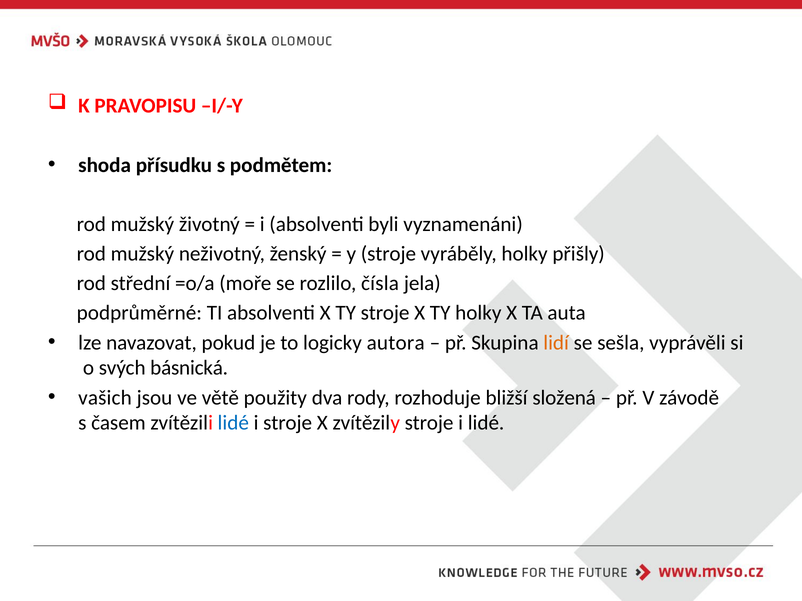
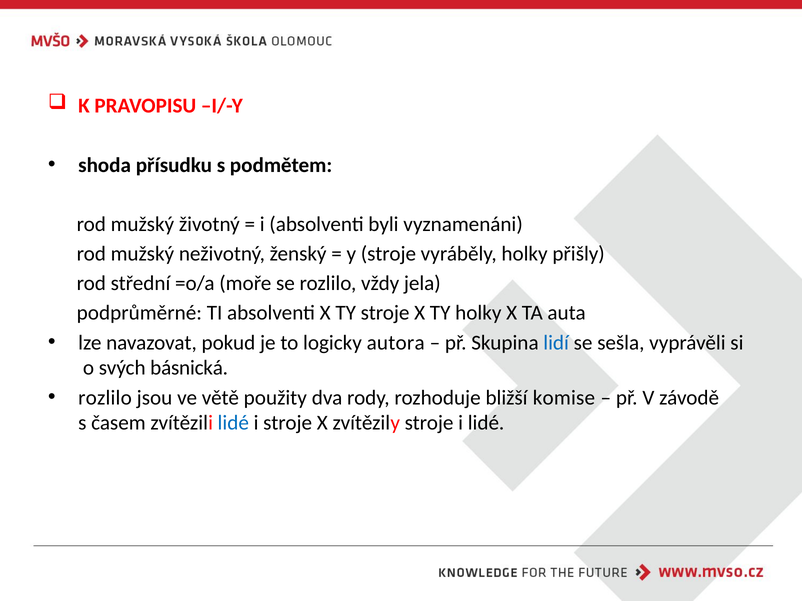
čísla: čísla -> vždy (380, 284)
lidí colour: orange -> blue (556, 343)
vašich: vašich -> rozlilo (105, 398)
složená: složená -> komise (564, 398)
